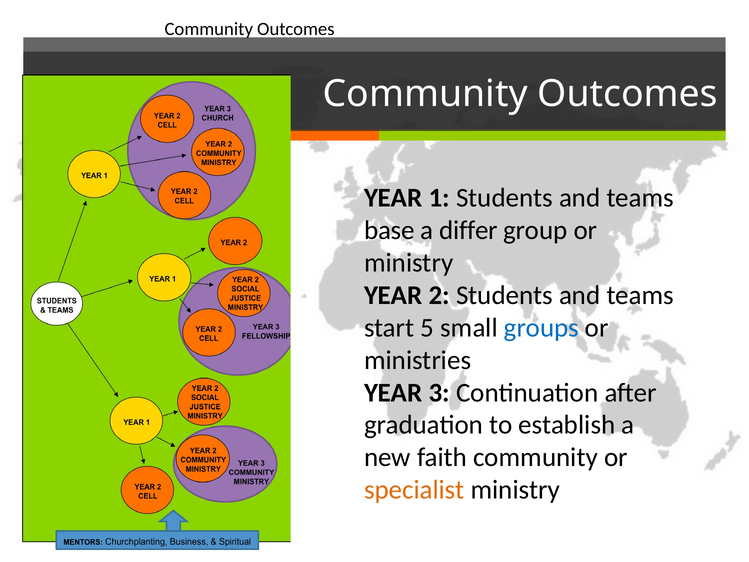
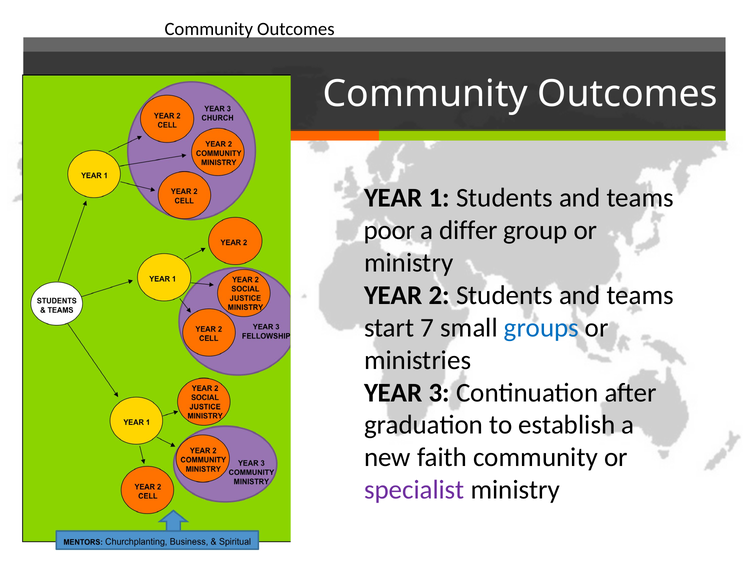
base: base -> poor (389, 230)
5: 5 -> 7 (427, 328)
specialist colour: orange -> purple (414, 490)
